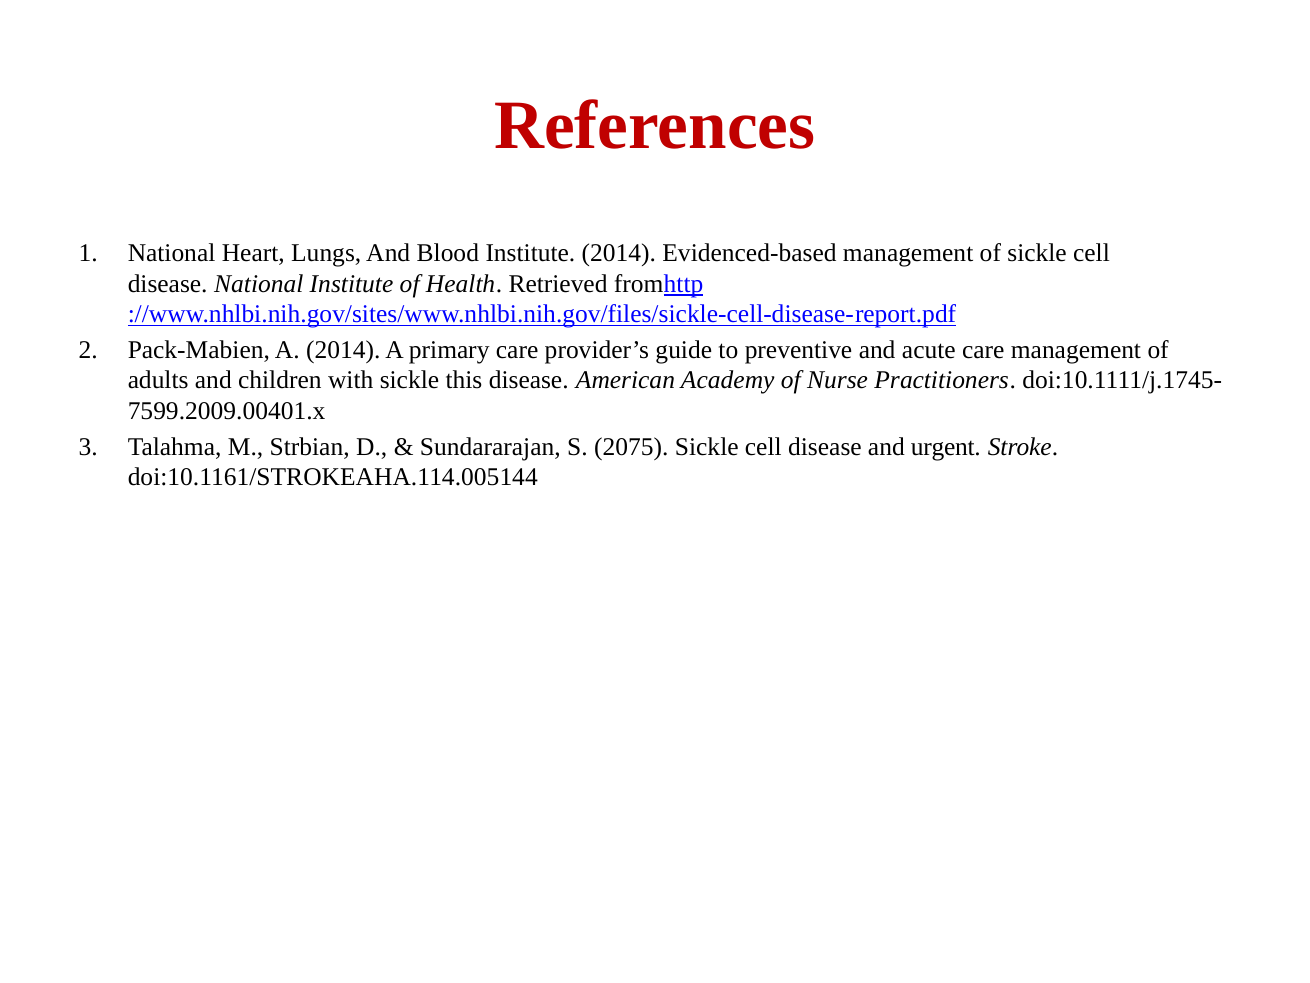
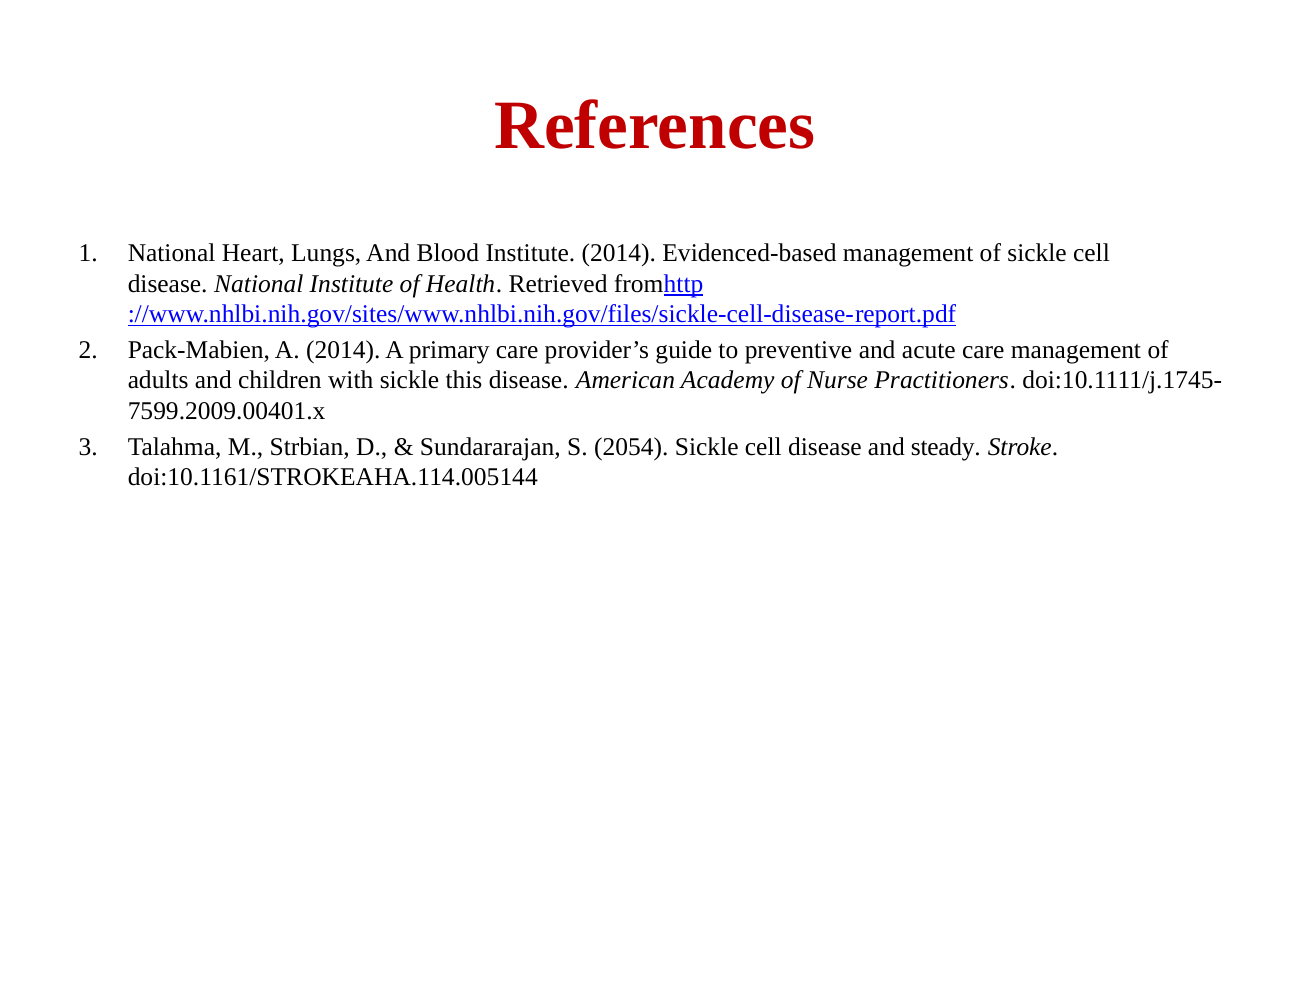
2075: 2075 -> 2054 (631, 447)
urgent: urgent -> steady (946, 447)
